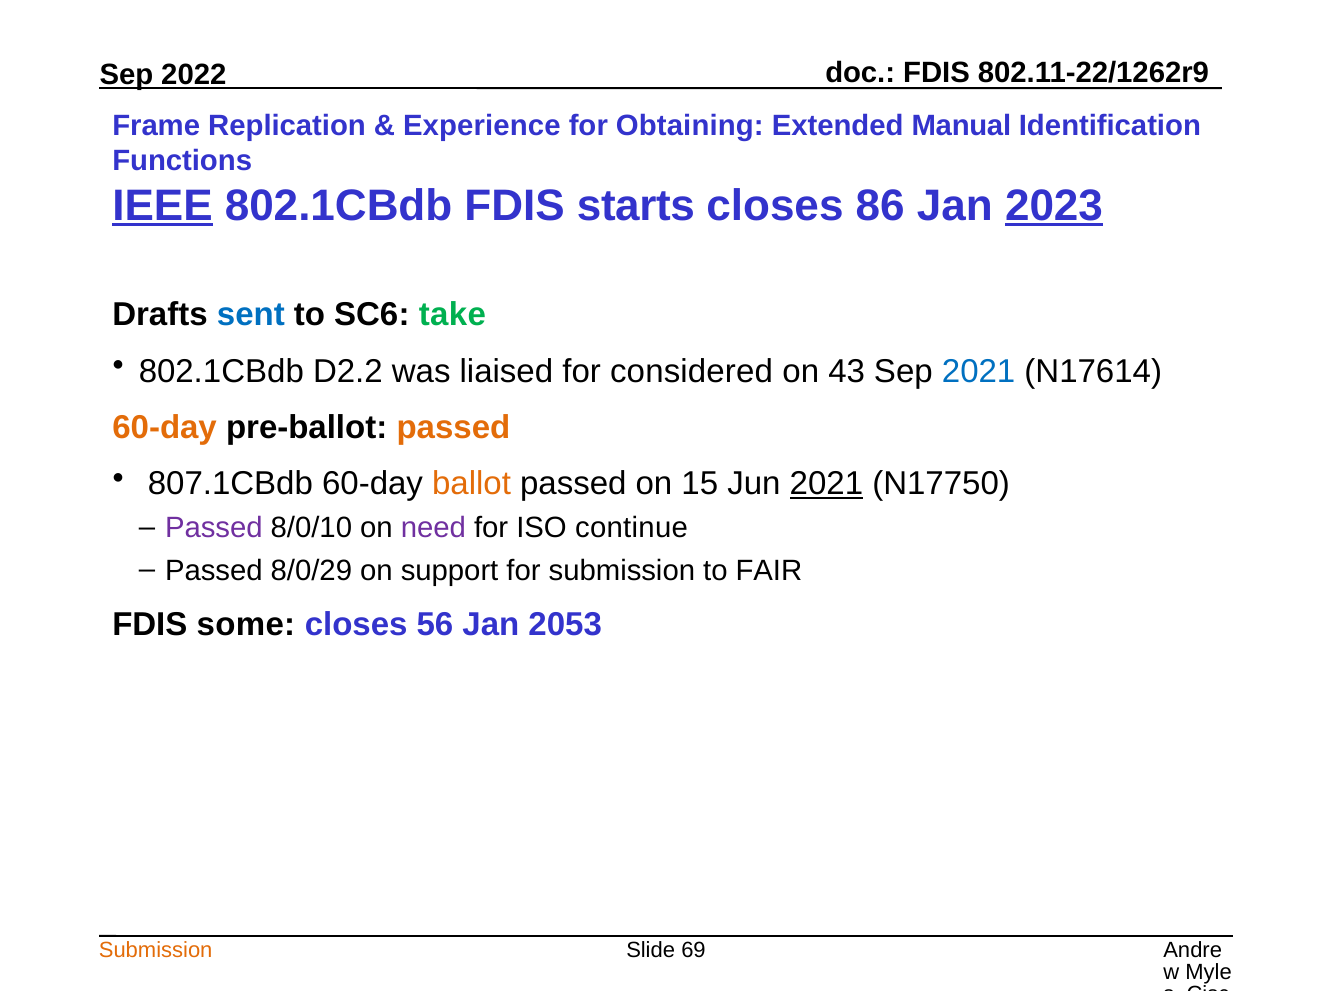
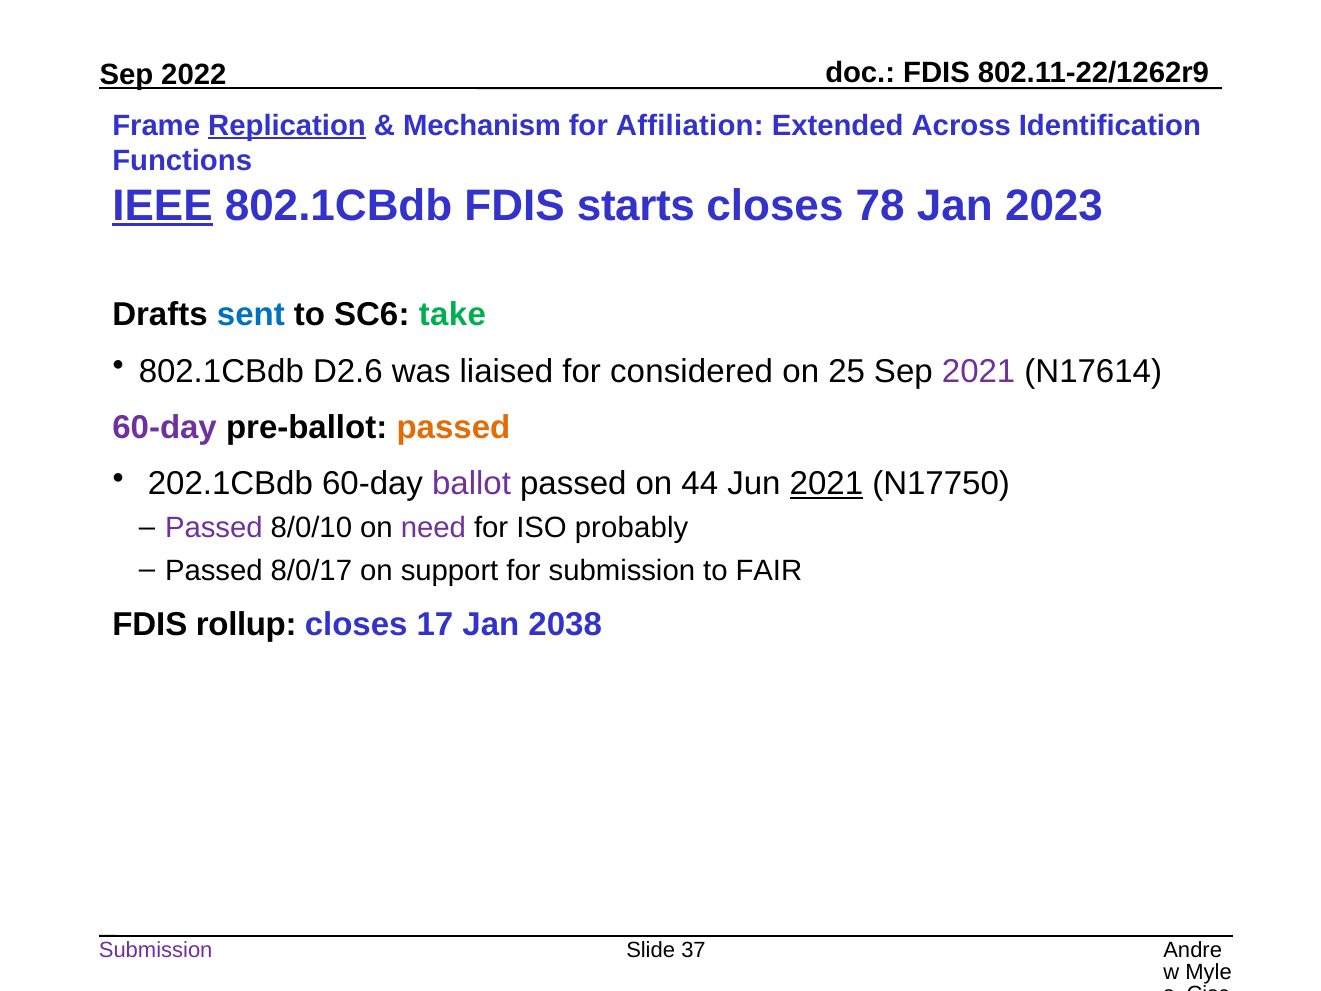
Replication underline: none -> present (287, 125)
Experience: Experience -> Mechanism (482, 125)
Obtaining: Obtaining -> Affiliation (690, 125)
Manual: Manual -> Across (961, 125)
86: 86 -> 78 (880, 206)
2023 underline: present -> none (1054, 206)
D2.2: D2.2 -> D2.6 (348, 371)
43: 43 -> 25 (847, 371)
2021 colour: blue -> purple (979, 371)
60-day colour: orange -> purple (165, 427)
807.1CBdb: 807.1CBdb -> 202.1CBdb (230, 483)
ballot colour: orange -> purple (472, 483)
15: 15 -> 44 (700, 483)
continue: continue -> probably (632, 528)
8/0/29: 8/0/29 -> 8/0/17 (311, 571)
some: some -> rollup (246, 625)
56: 56 -> 17 (435, 625)
2053: 2053 -> 2038 (565, 625)
Submission colour: orange -> purple (156, 950)
69: 69 -> 37 (694, 950)
